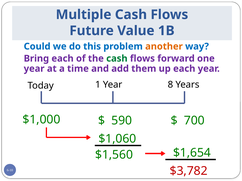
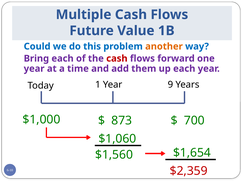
cash colour: green -> red (117, 59)
8: 8 -> 9 (170, 85)
590: 590 -> 873 (122, 121)
$3,782: $3,782 -> $2,359 (189, 171)
